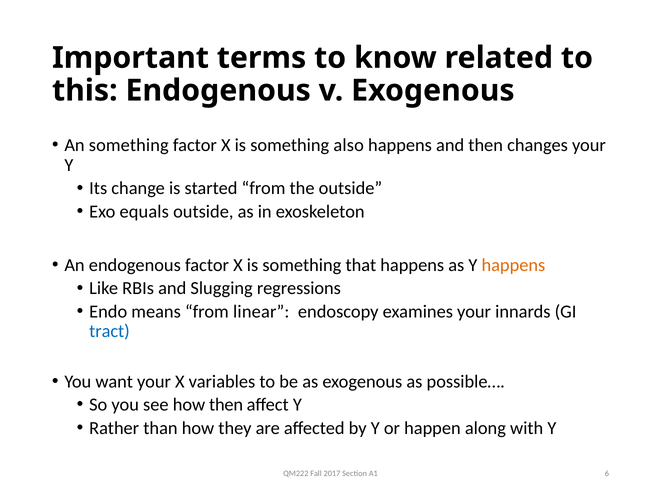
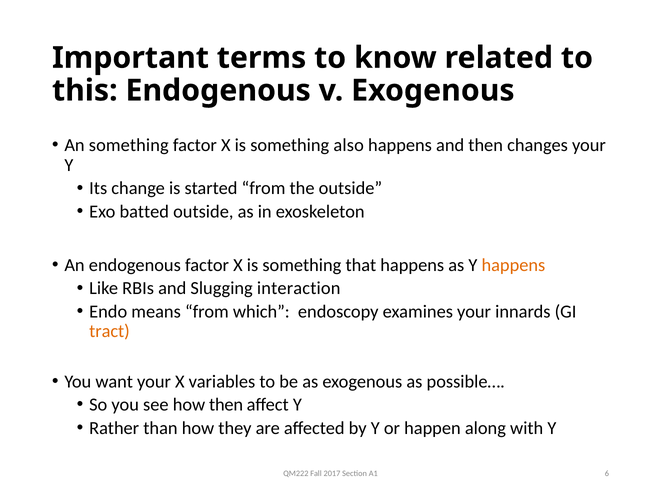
equals: equals -> batted (144, 211)
regressions: regressions -> interaction (299, 288)
linear: linear -> which (261, 311)
tract colour: blue -> orange (109, 331)
